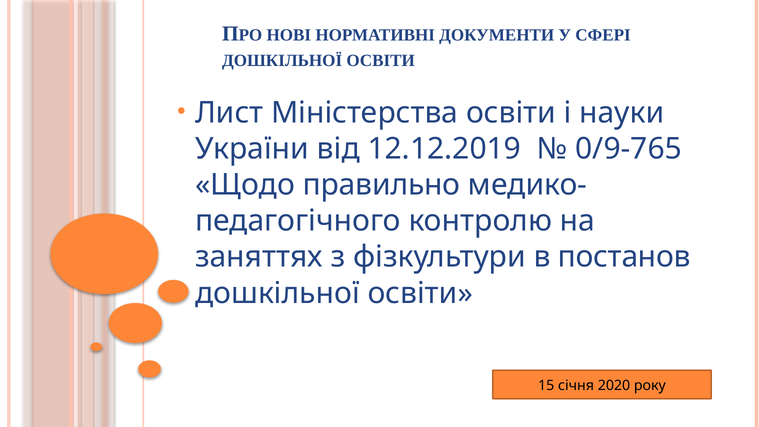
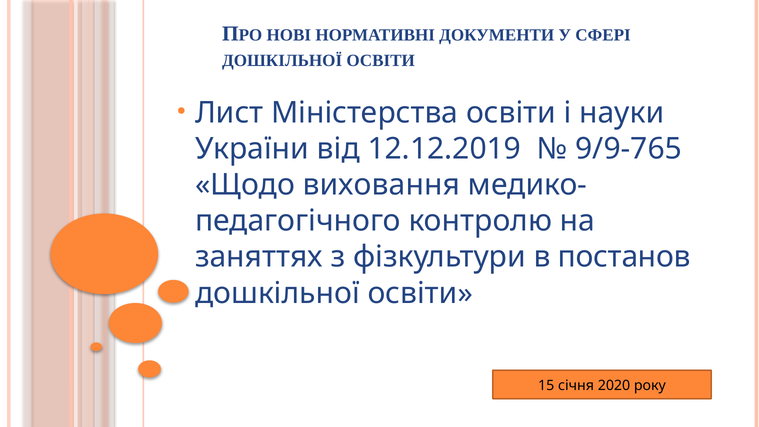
0/9-765: 0/9-765 -> 9/9-765 (629, 149)
правильно: правильно -> виховання (381, 185)
